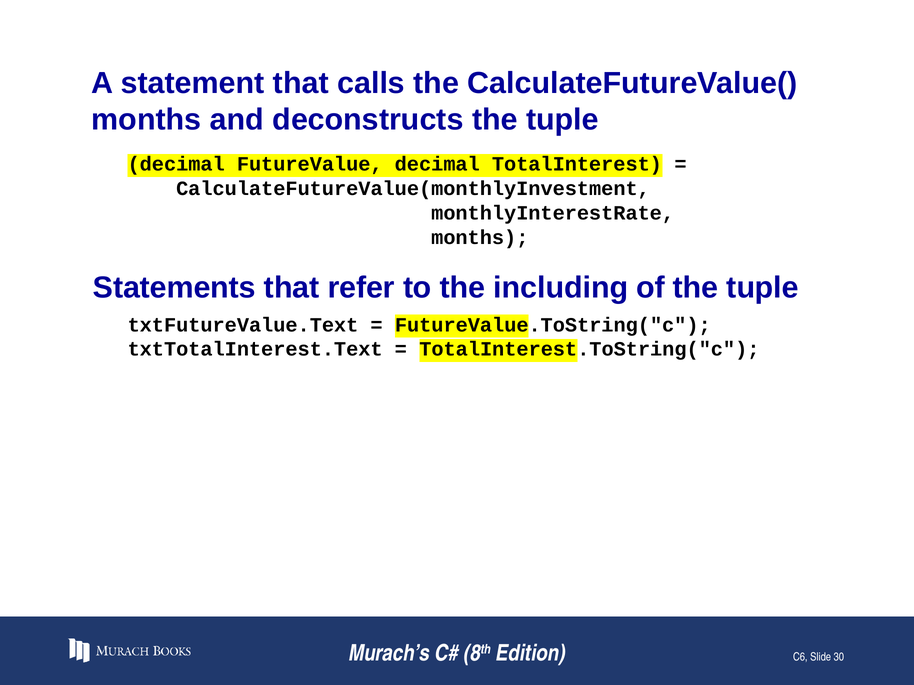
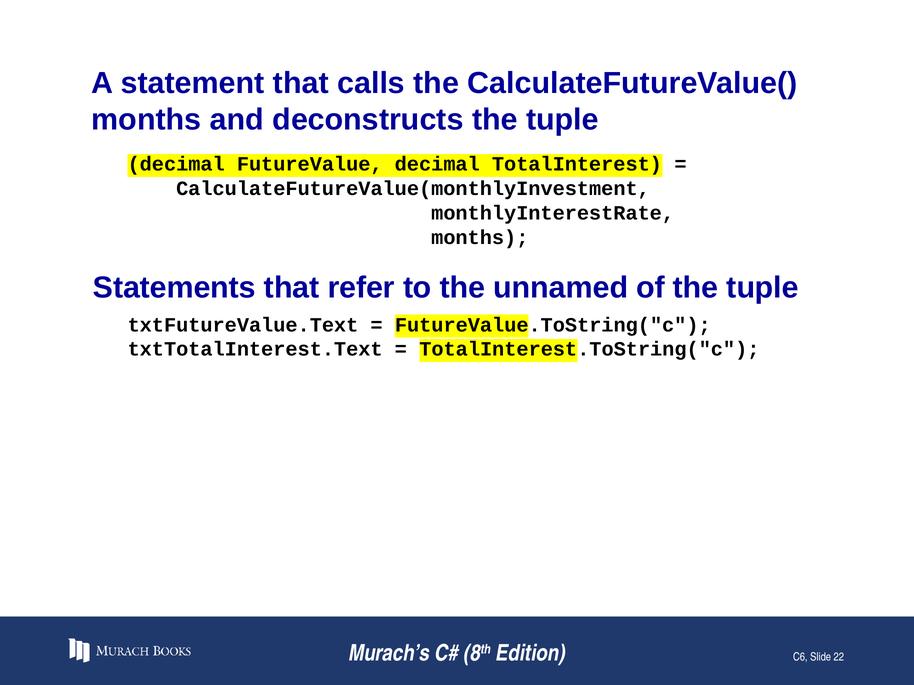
including: including -> unnamed (561, 288)
30: 30 -> 22 (839, 658)
